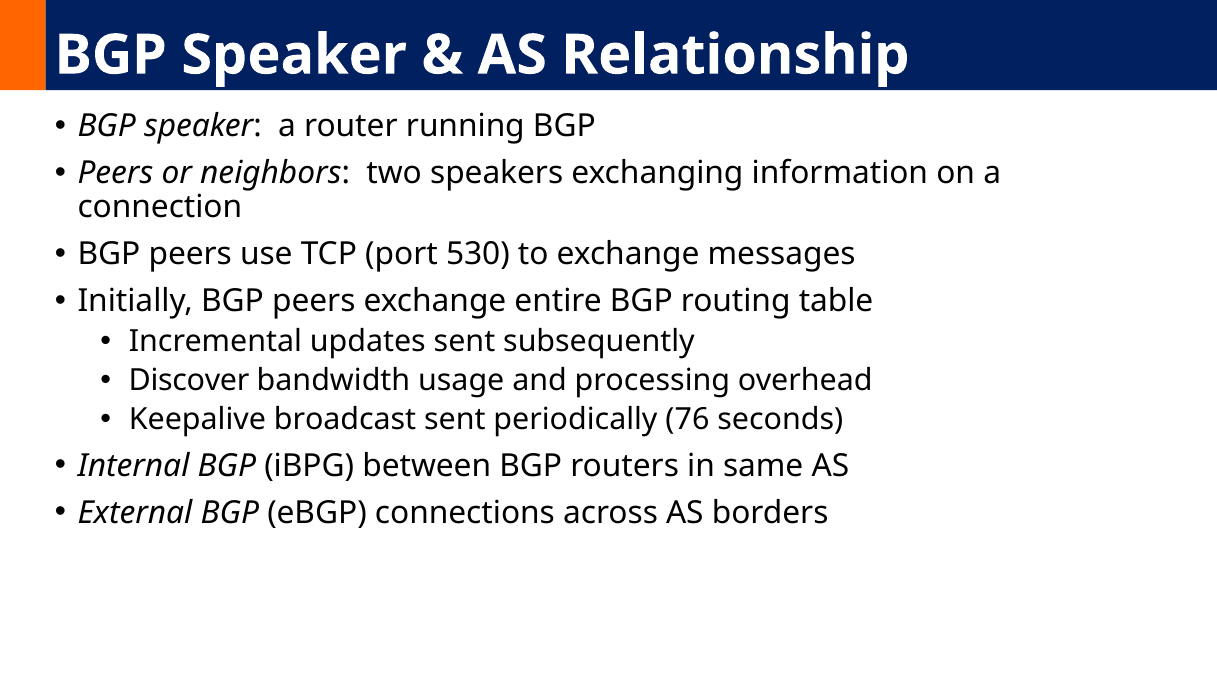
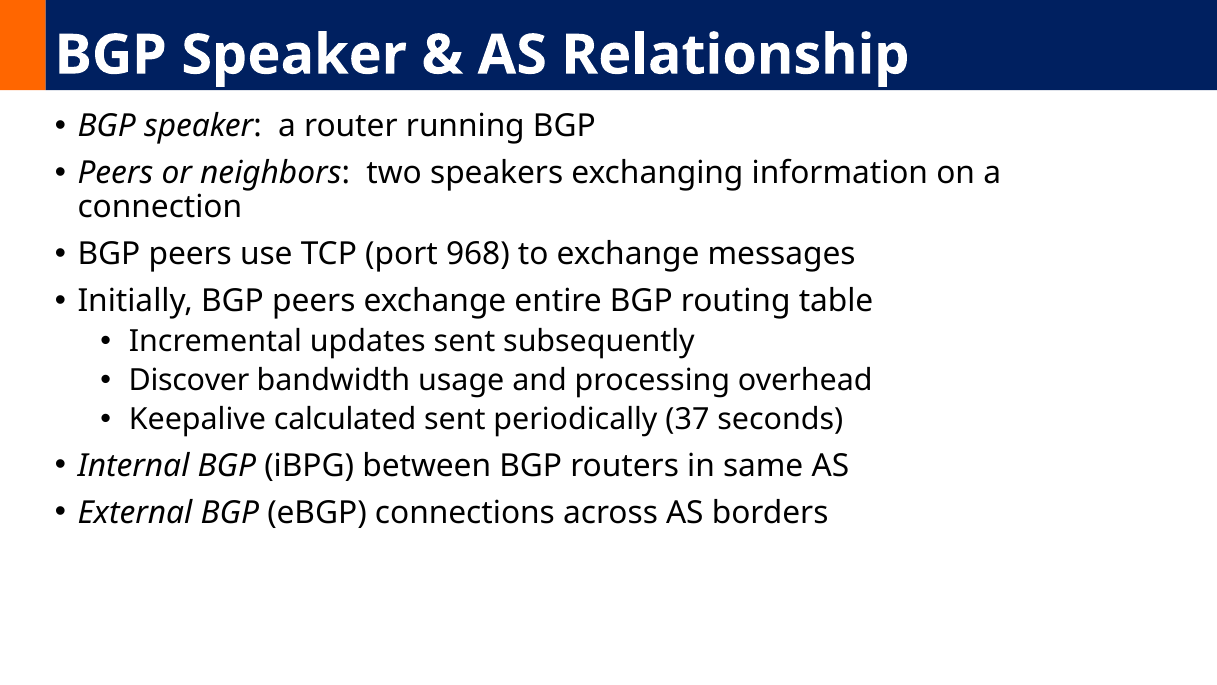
530: 530 -> 968 (478, 254)
broadcast: broadcast -> calculated (345, 419)
76: 76 -> 37 (687, 419)
